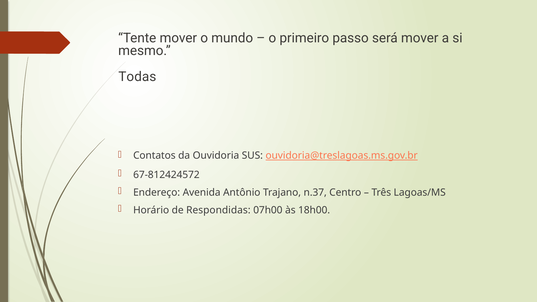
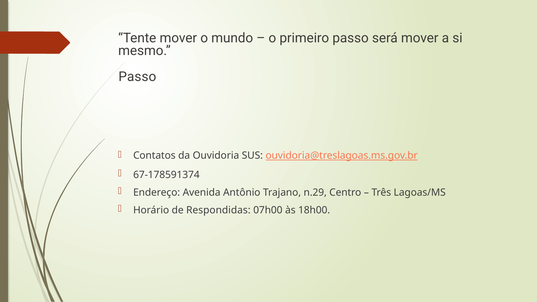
Todas: Todas -> Passo (137, 77)
67-812424572: 67-812424572 -> 67-178591374 (166, 175)
n.37: n.37 -> n.29 (315, 192)
